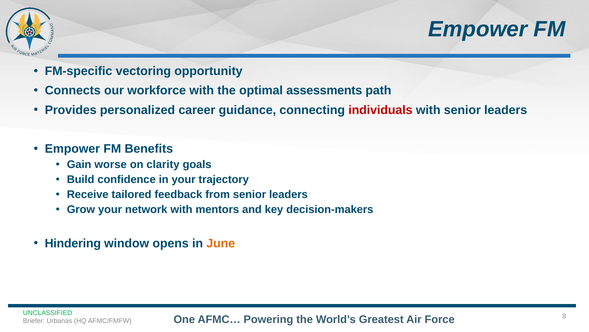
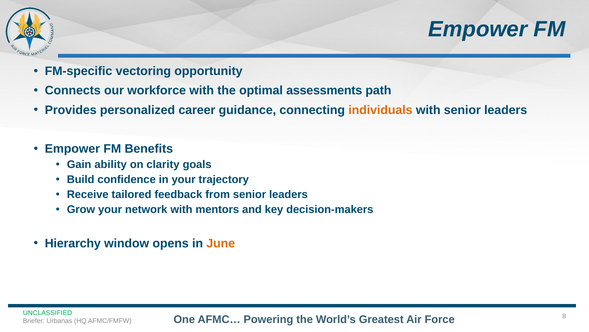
individuals colour: red -> orange (380, 110)
worse: worse -> ability (111, 164)
Hindering: Hindering -> Hierarchy (73, 243)
